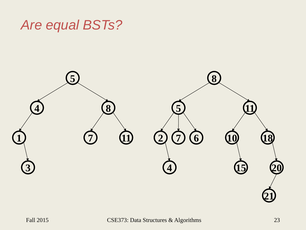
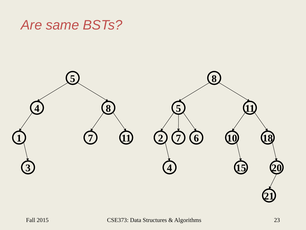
equal: equal -> same (62, 25)
